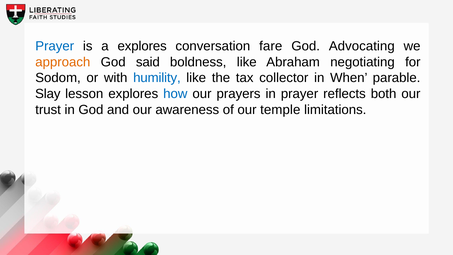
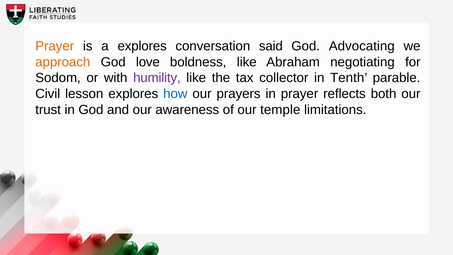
Prayer colour: blue -> orange (55, 46)
fare: fare -> said (271, 46)
said: said -> love (148, 62)
humility colour: blue -> purple (157, 78)
When: When -> Tenth (349, 78)
Slay: Slay -> Civil (48, 94)
